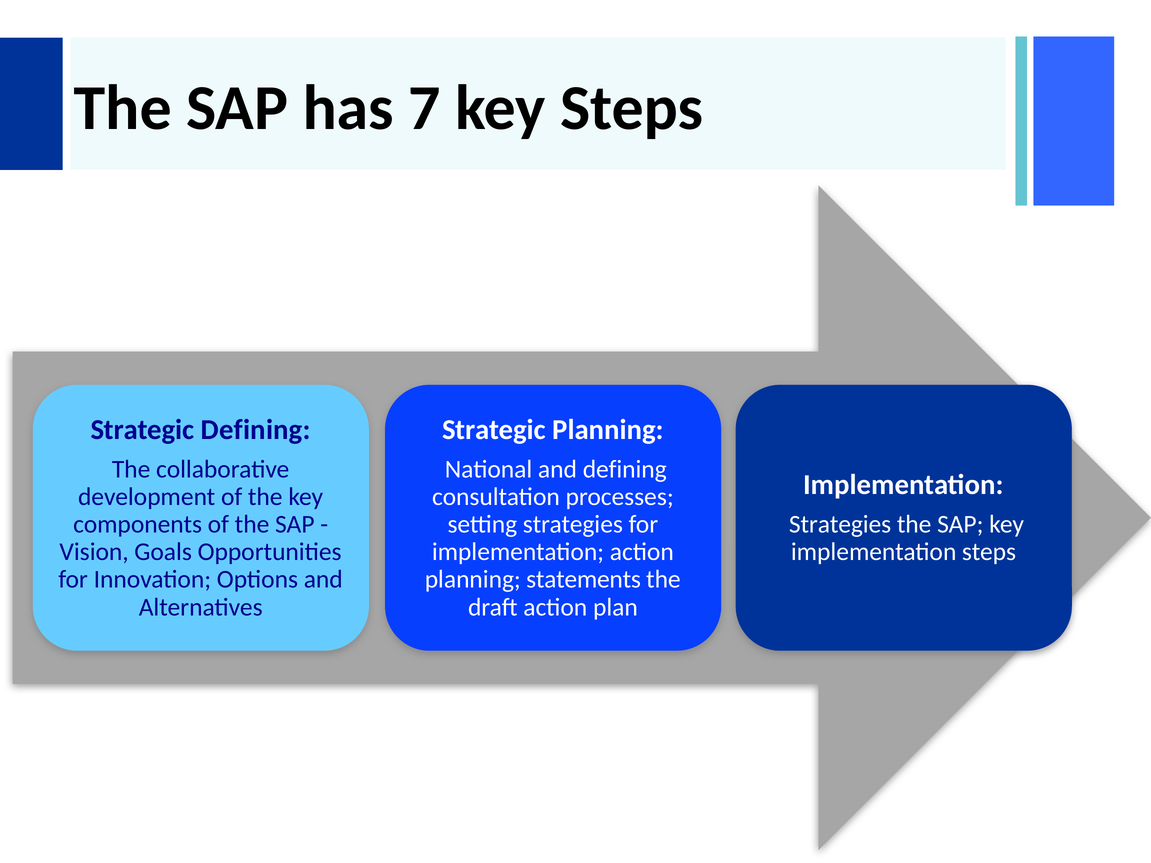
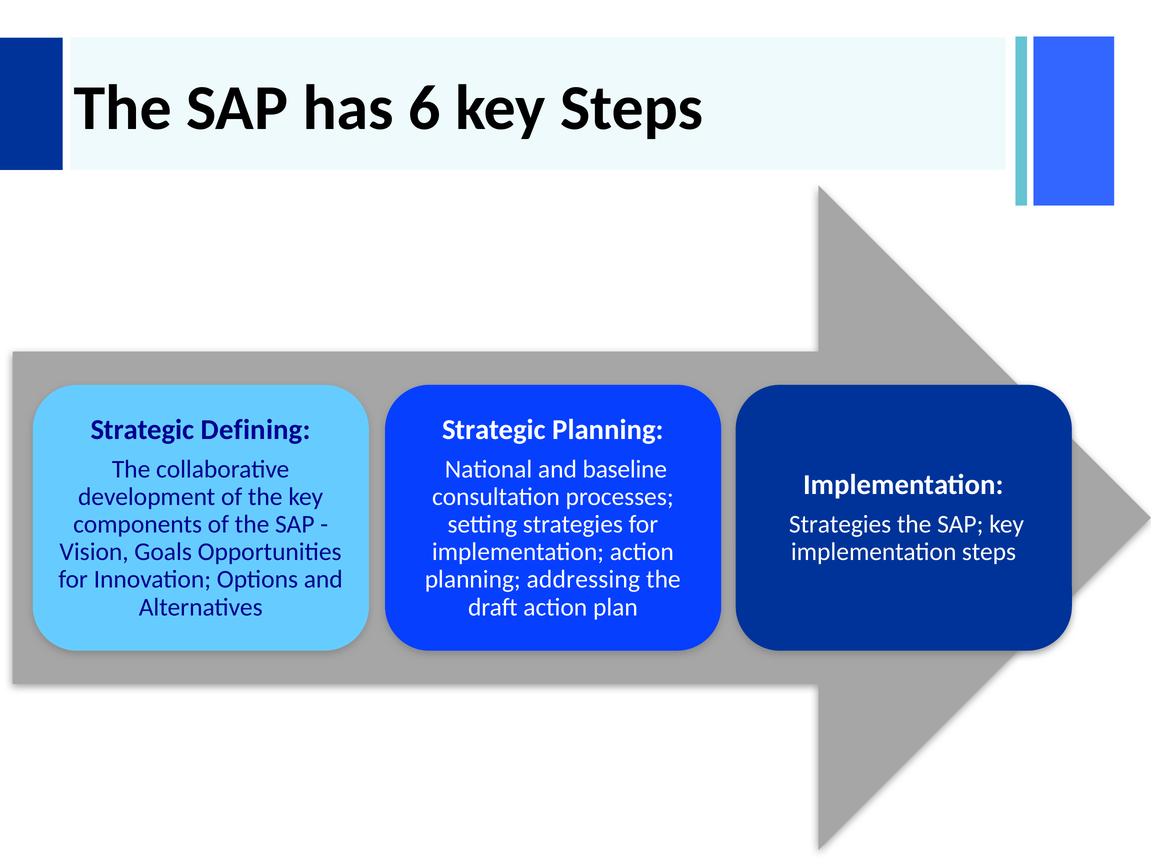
7: 7 -> 6 (424, 108)
and defining: defining -> baseline (625, 469)
statements: statements -> addressing (583, 580)
